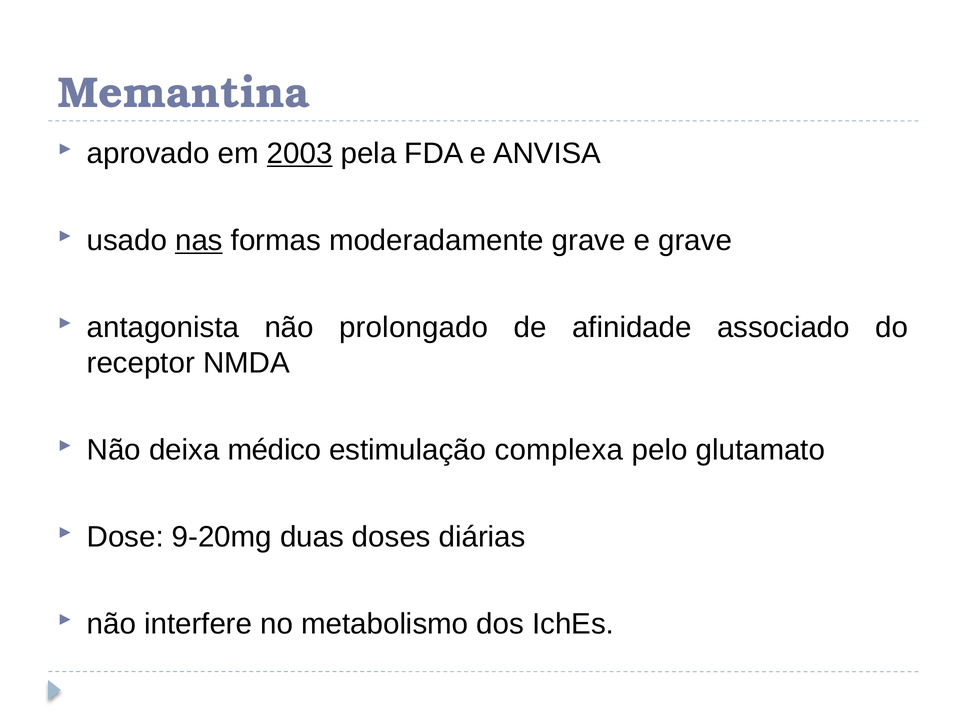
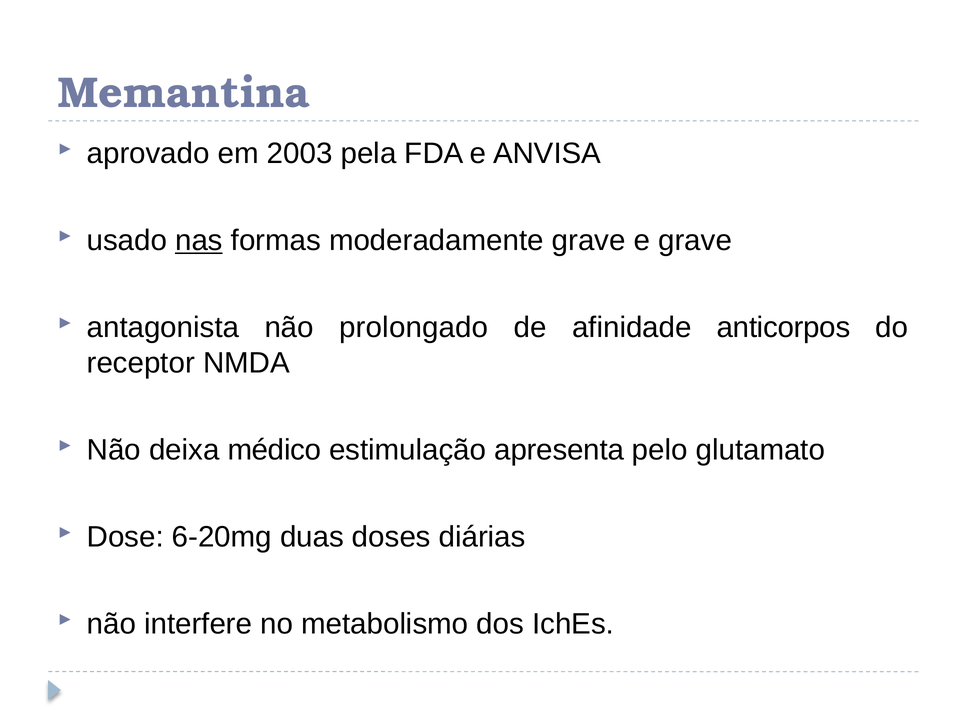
2003 underline: present -> none (300, 153)
associado: associado -> anticorpos (784, 328)
complexa: complexa -> apresenta (559, 450)
9-20mg: 9-20mg -> 6-20mg (222, 537)
